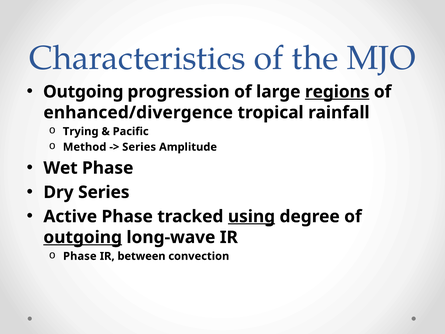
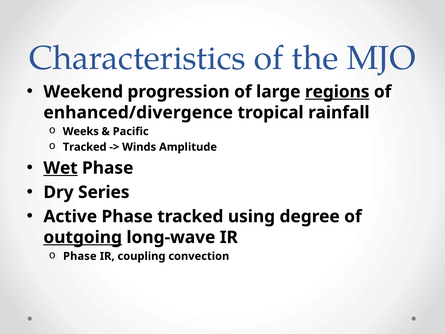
Outgoing: Outgoing -> Weekend (83, 92)
Trying: Trying -> Weeks (81, 131)
Method: Method -> Tracked (85, 147)
Series: Series -> Winds (139, 147)
Wet underline: none -> present (61, 168)
using underline: present -> none (251, 216)
between: between -> coupling (141, 256)
